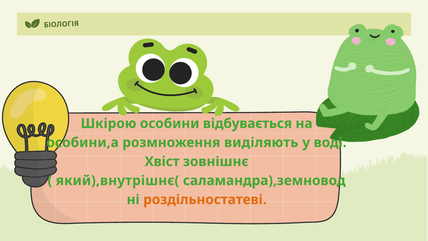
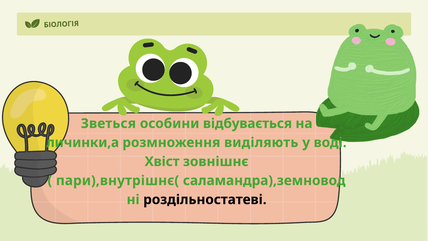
Шкірою: Шкірою -> Зветься (108, 123)
особини,а: особини,а -> личинки,а (83, 142)
який),внутрішнє(: який),внутрішнє( -> пари),внутрішнє( (117, 180)
роздільностатеві colour: orange -> black (205, 199)
